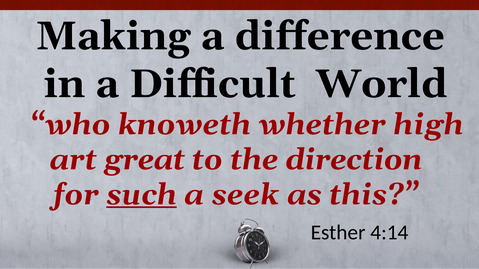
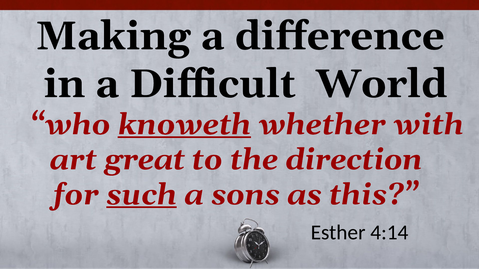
knoweth underline: none -> present (184, 125)
high: high -> with (428, 125)
seek: seek -> sons (245, 195)
